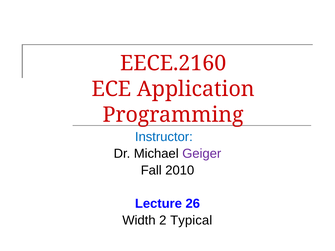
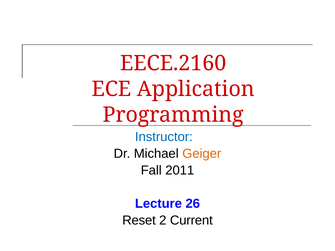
Geiger colour: purple -> orange (202, 154)
2010: 2010 -> 2011 (180, 170)
Width: Width -> Reset (139, 220)
Typical: Typical -> Current (191, 220)
